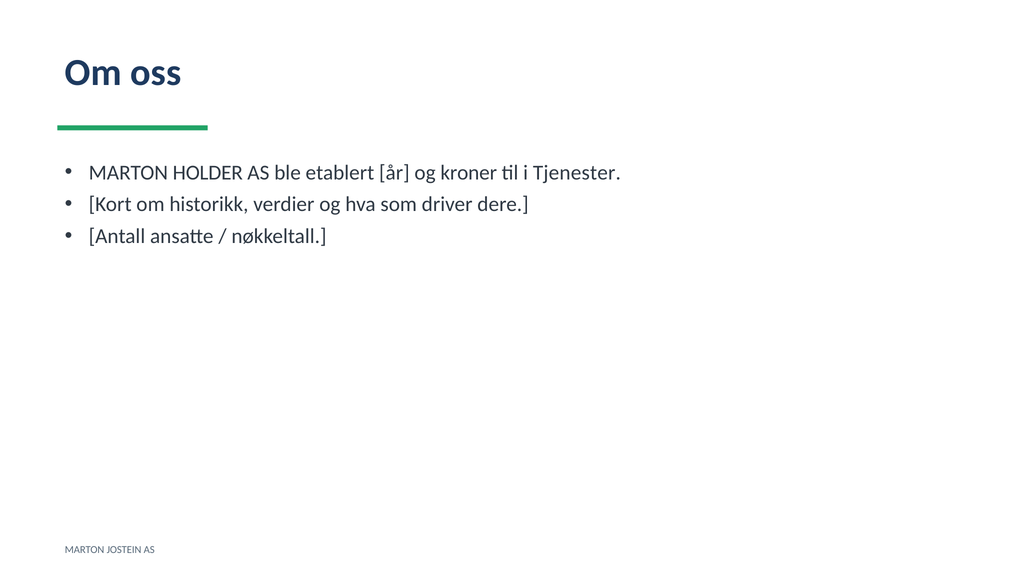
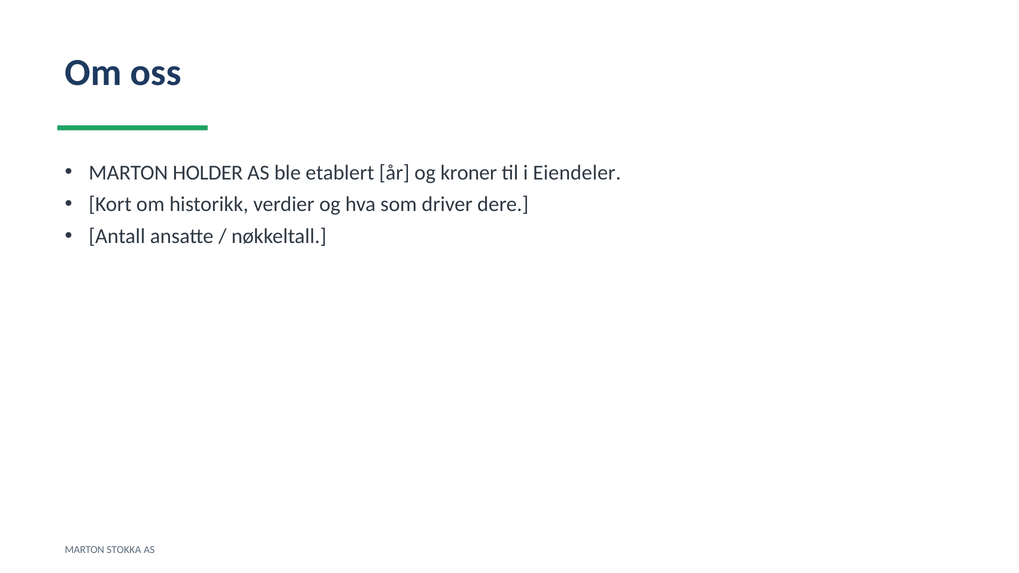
Tjenester: Tjenester -> Eiendeler (577, 173)
JOSTEIN: JOSTEIN -> STOKKA (124, 550)
